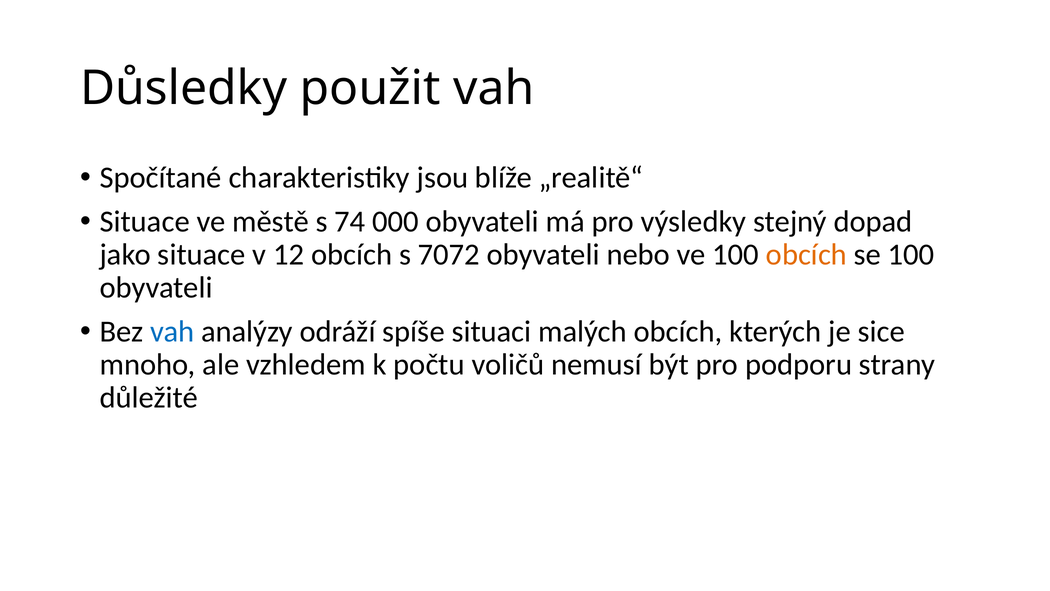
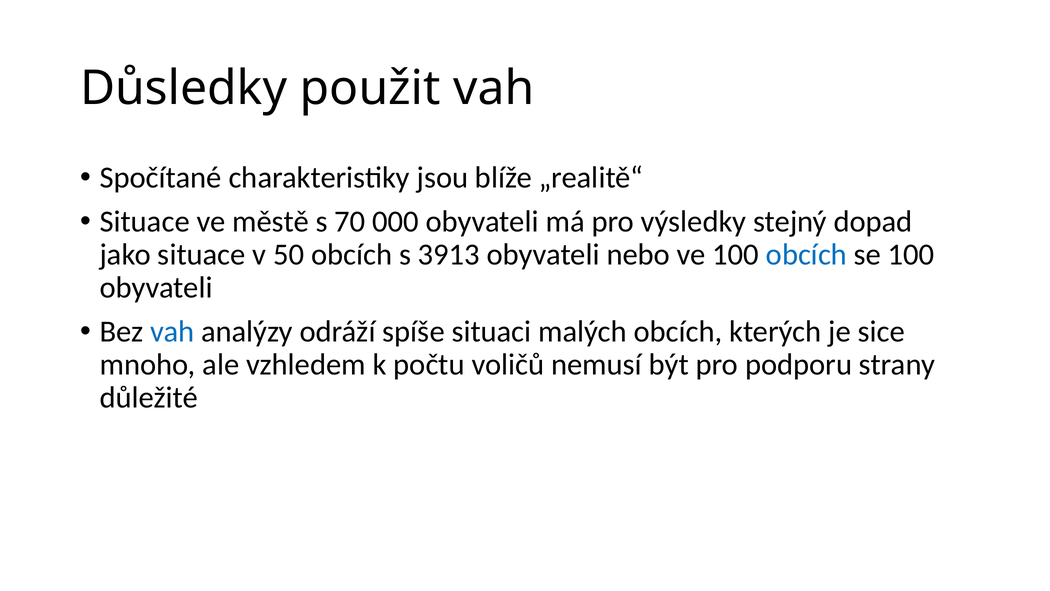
74: 74 -> 70 (350, 221)
12: 12 -> 50 (289, 254)
7072: 7072 -> 3913 (449, 254)
obcích colour: orange -> blue (806, 254)
